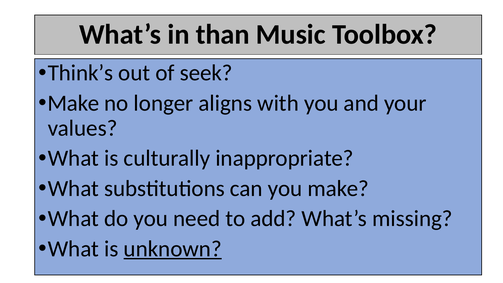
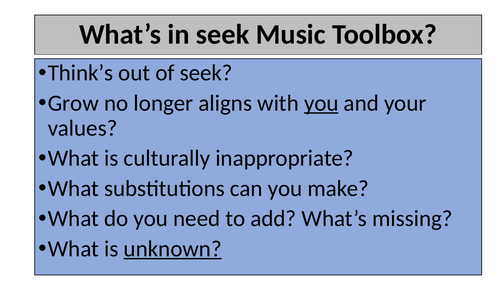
in than: than -> seek (223, 35)
Make: Make -> Grow (73, 103)
you underline: none -> present (321, 103)
